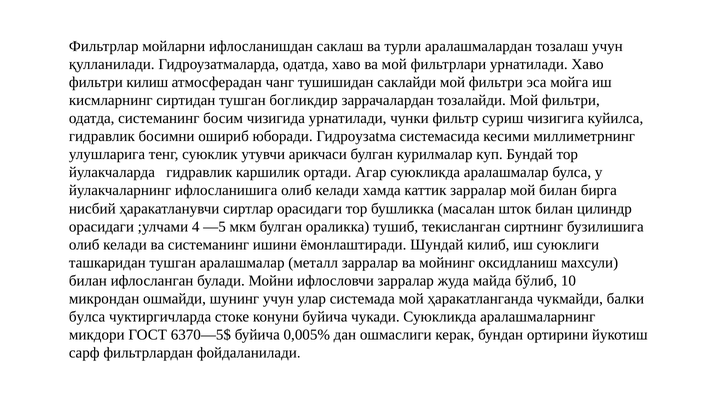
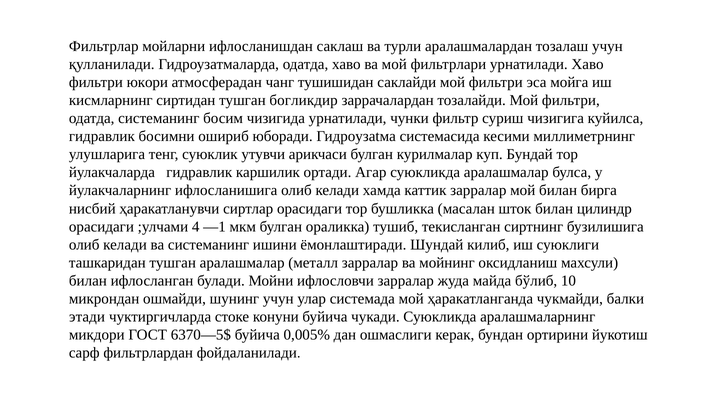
килиш: килиш -> юкори (147, 82)
—5: —5 -> —1 (214, 227)
булса: булса -> этади (87, 317)
